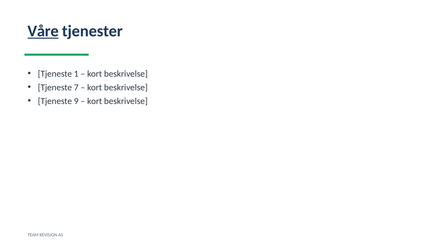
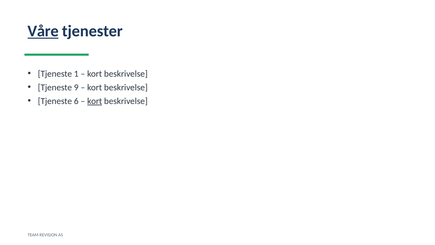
7: 7 -> 9 (76, 87)
9: 9 -> 6 (76, 101)
kort underline: none -> present (95, 101)
